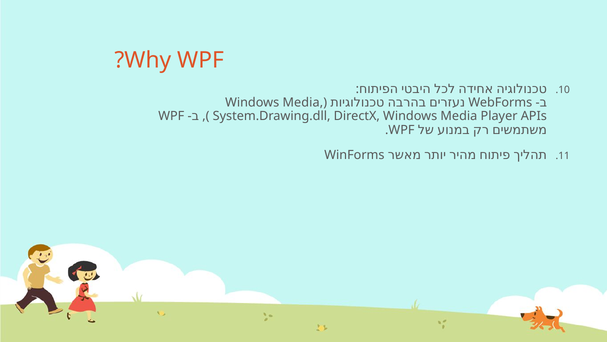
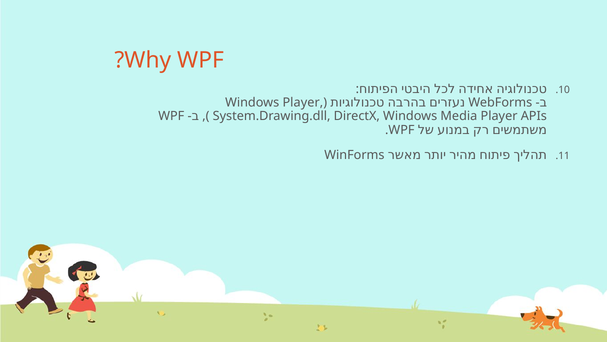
Media: Media -> Player (303, 102)
